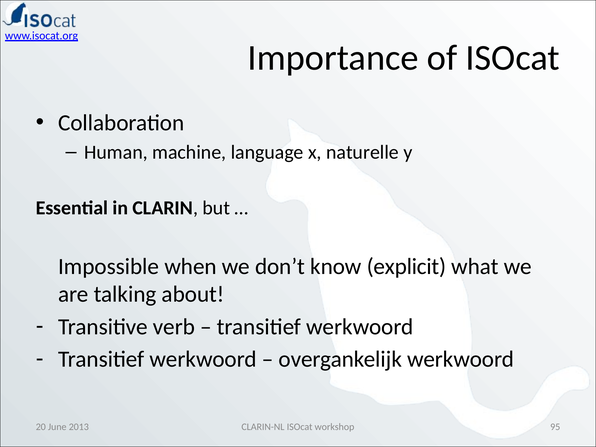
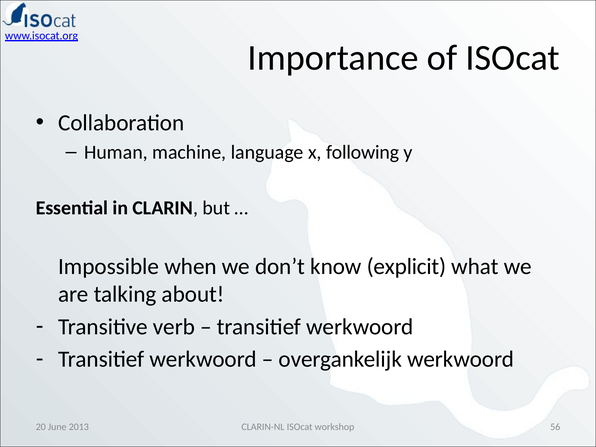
naturelle: naturelle -> following (363, 152)
95: 95 -> 56 (555, 427)
